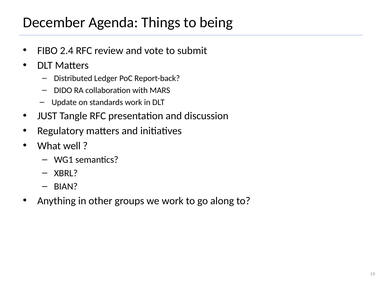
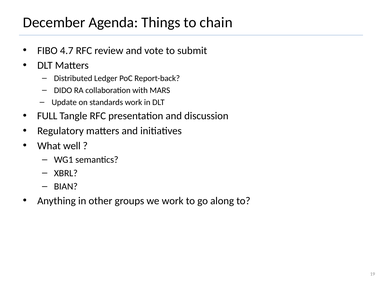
being: being -> chain (216, 22)
2.4: 2.4 -> 4.7 (67, 50)
JUST: JUST -> FULL (47, 116)
